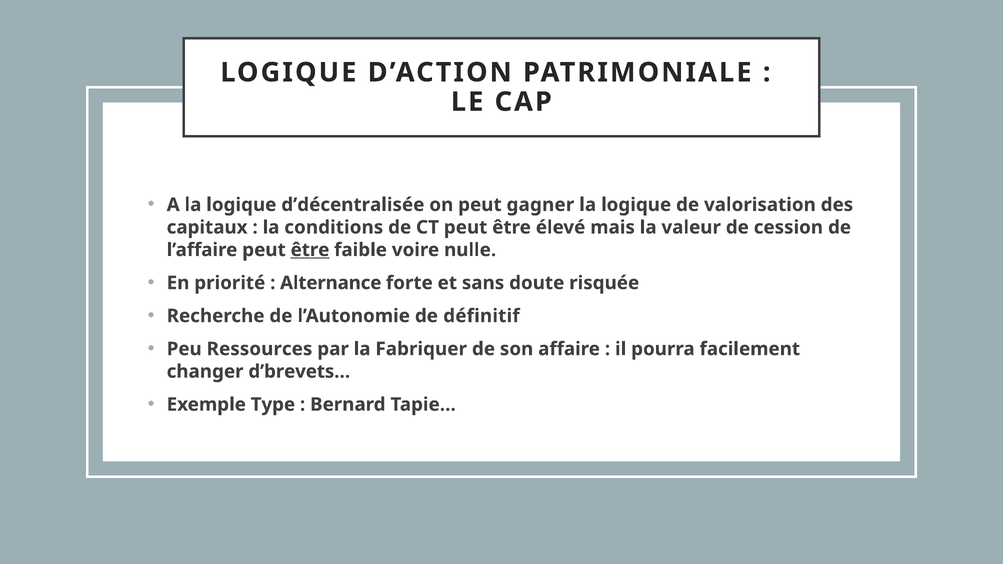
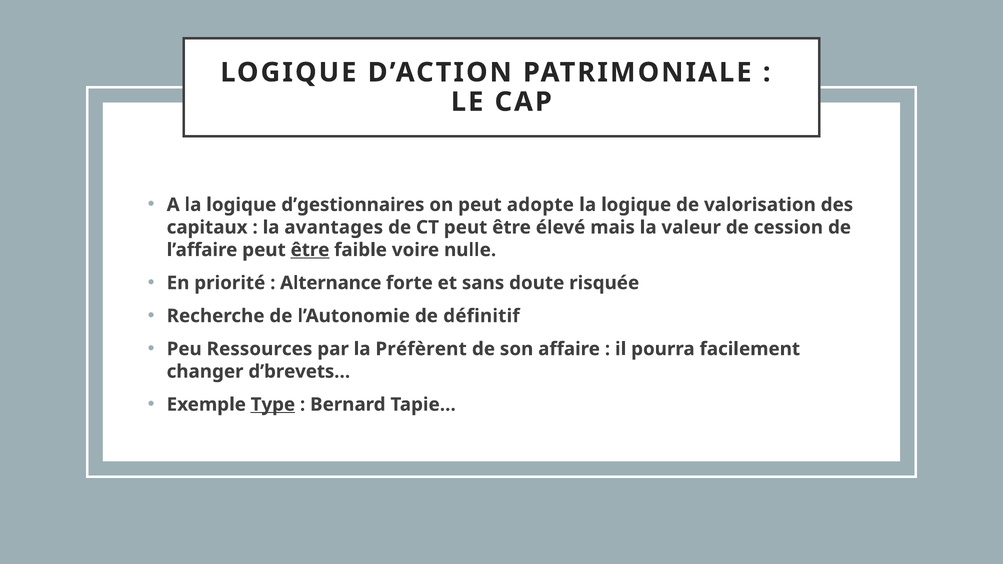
d’décentralisée: d’décentralisée -> d’gestionnaires (353, 205)
gagner: gagner -> adopte (540, 205)
conditions: conditions -> avantages (334, 227)
Fabriquer: Fabriquer -> Préfèrent (421, 349)
Type underline: none -> present (273, 405)
